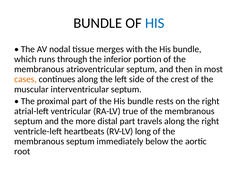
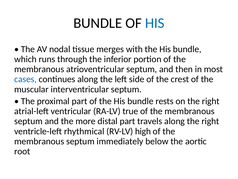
cases colour: orange -> blue (25, 79)
heartbeats: heartbeats -> rhythmical (84, 131)
long: long -> high (143, 131)
